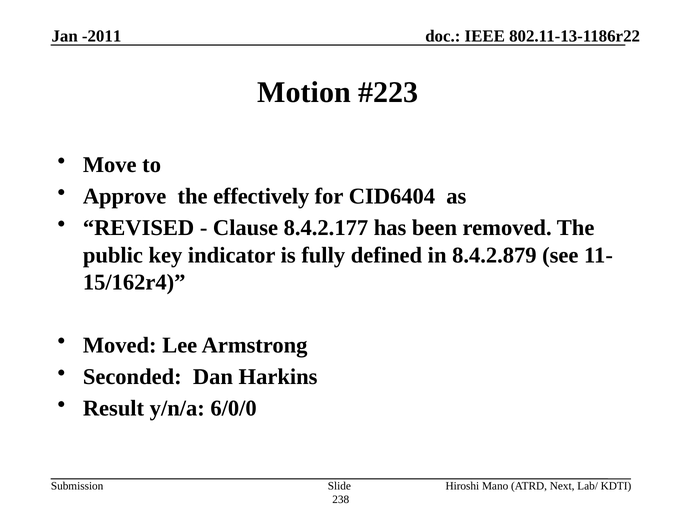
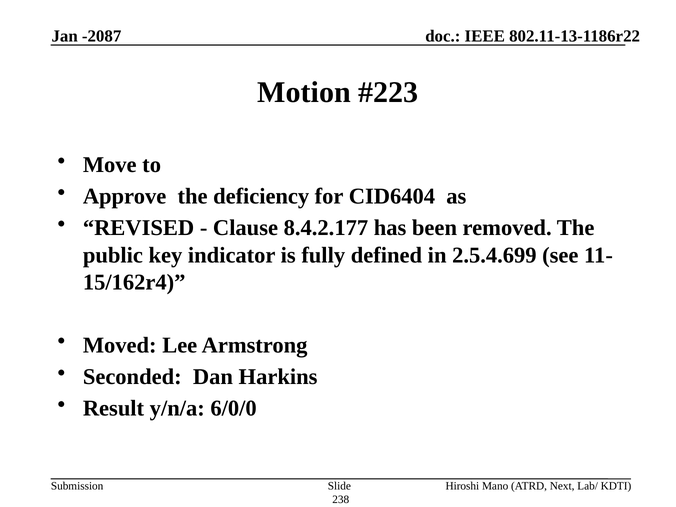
-2011: -2011 -> -2087 (102, 36)
effectively: effectively -> deficiency (261, 197)
8.4.2.879: 8.4.2.879 -> 2.5.4.699 (494, 255)
